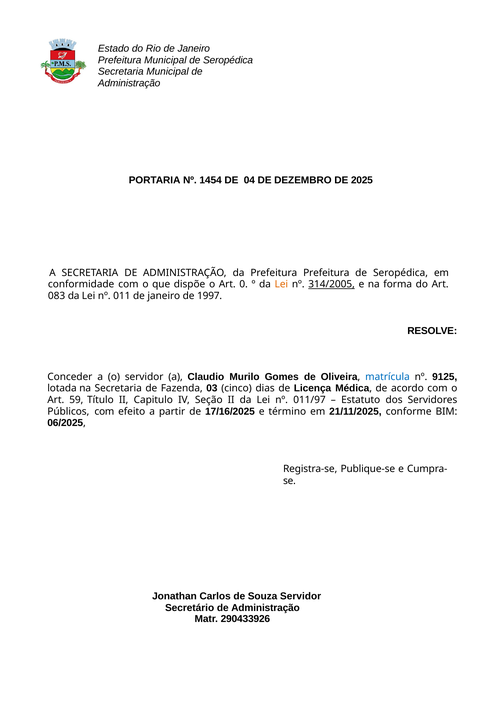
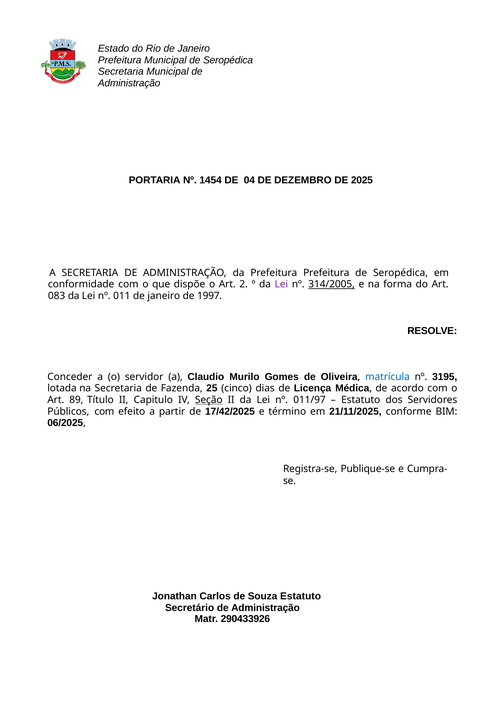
0: 0 -> 2 (244, 284)
Lei colour: orange -> purple (281, 284)
9125: 9125 -> 3195 (445, 377)
03: 03 -> 25 (212, 388)
59: 59 -> 89 (76, 400)
Seção underline: none -> present (209, 400)
17/16/2025: 17/16/2025 -> 17/42/2025 (230, 411)
Souza Servidor: Servidor -> Estatuto (301, 596)
